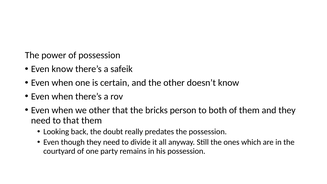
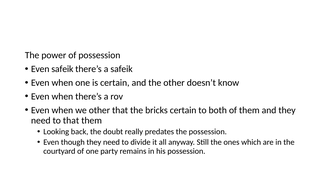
Even know: know -> safeik (62, 69)
bricks person: person -> certain (183, 110)
